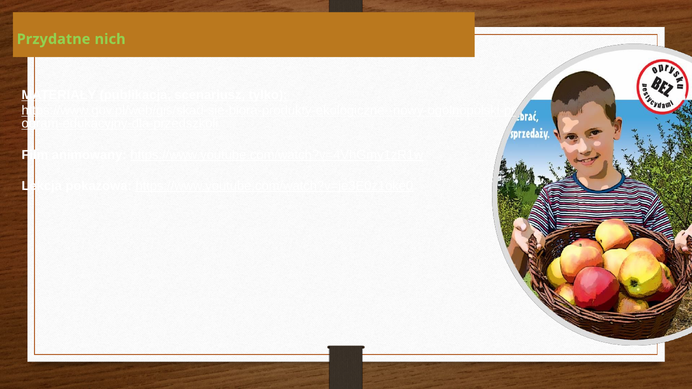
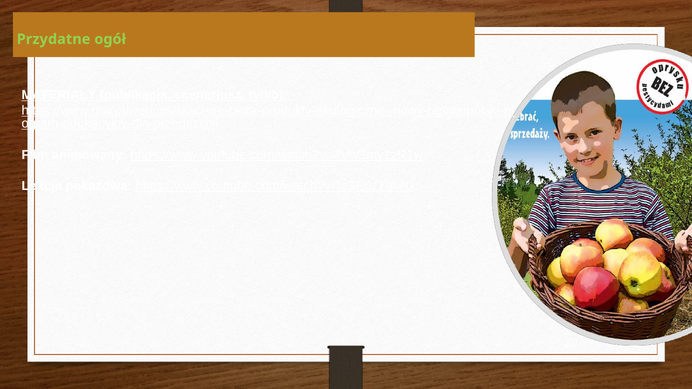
nich: nich -> ogół (110, 39)
